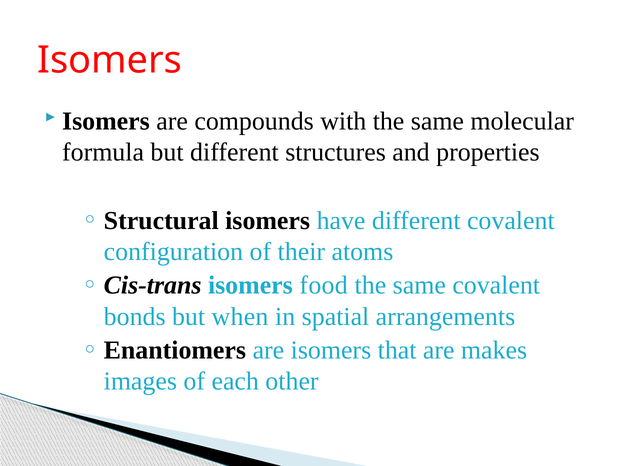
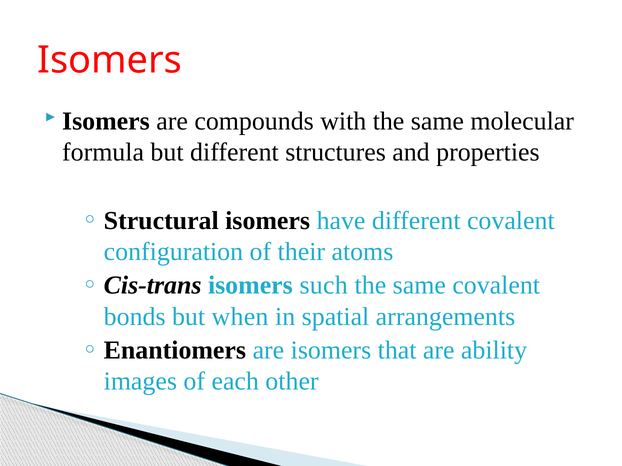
food: food -> such (324, 286)
makes: makes -> ability (494, 351)
